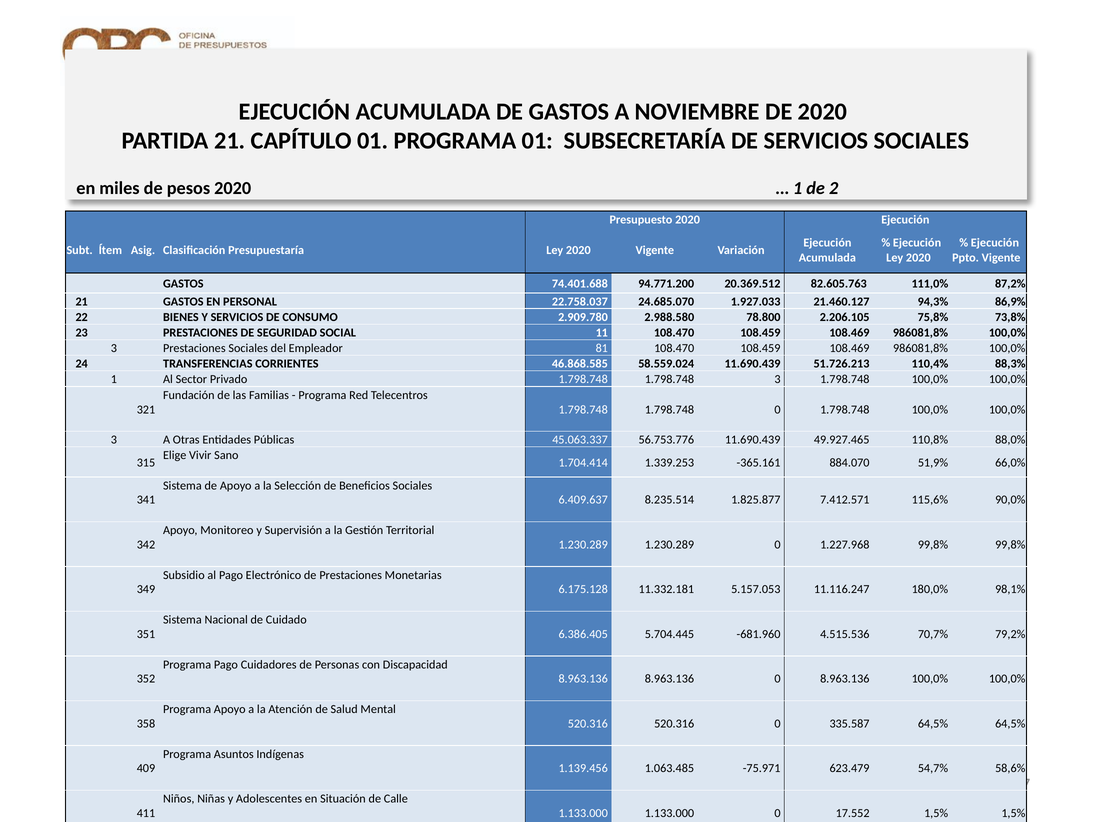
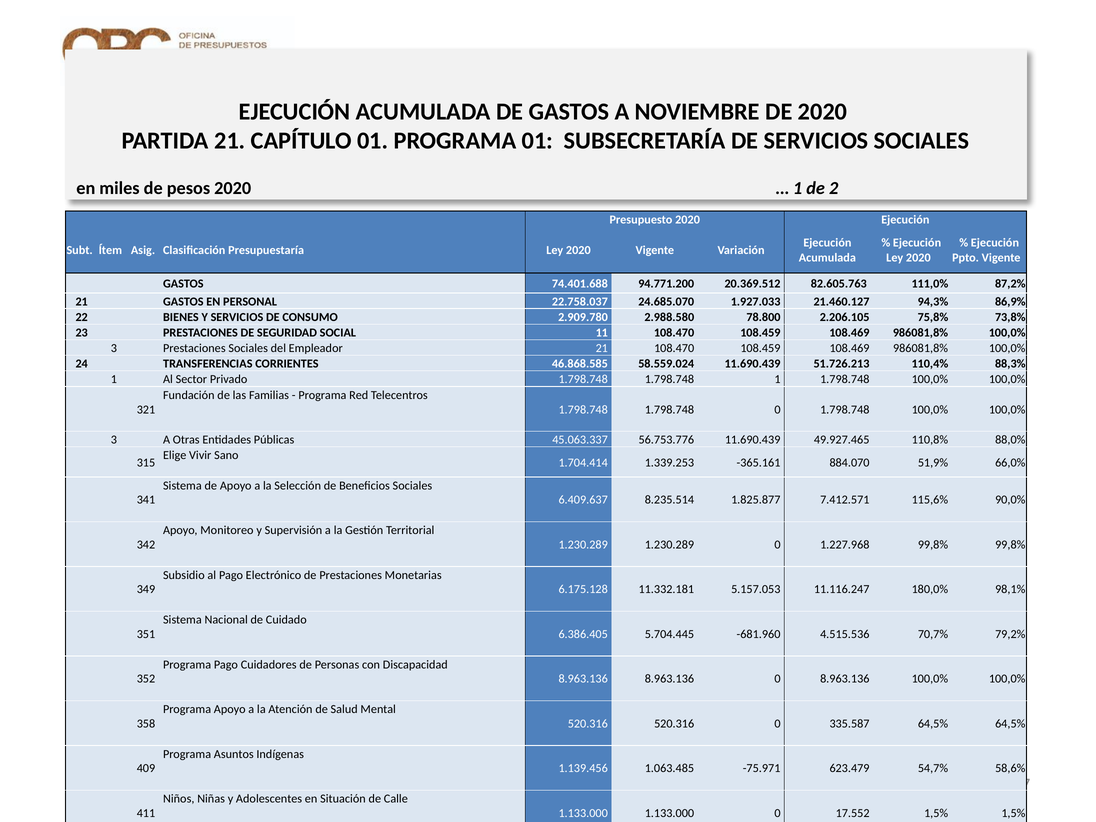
Empleador 81: 81 -> 21 (602, 348)
1.798.748 3: 3 -> 1 (778, 379)
